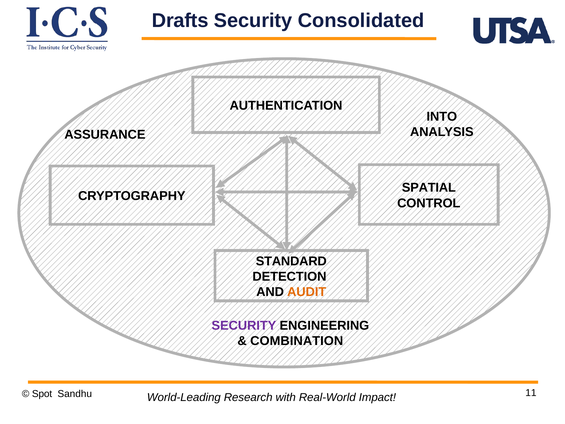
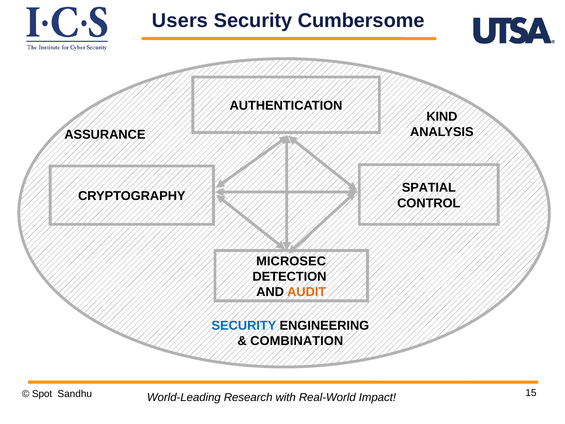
Drafts: Drafts -> Users (180, 21)
Consolidated: Consolidated -> Cumbersome (361, 21)
INTO: INTO -> KIND (442, 117)
STANDARD: STANDARD -> MICROSEC (291, 261)
SECURITY colour: purple -> blue (244, 325)
11: 11 -> 15 (531, 393)
